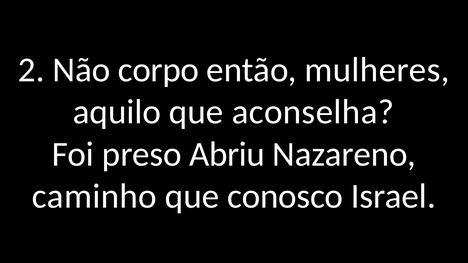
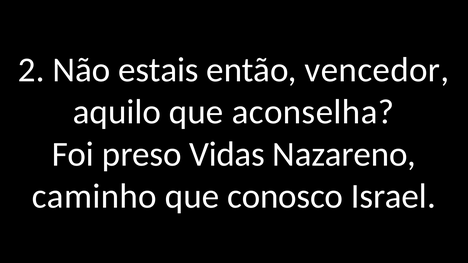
corpo: corpo -> estais (158, 70)
mulheres: mulheres -> vencedor (377, 70)
Abriu: Abriu -> Vidas (227, 154)
